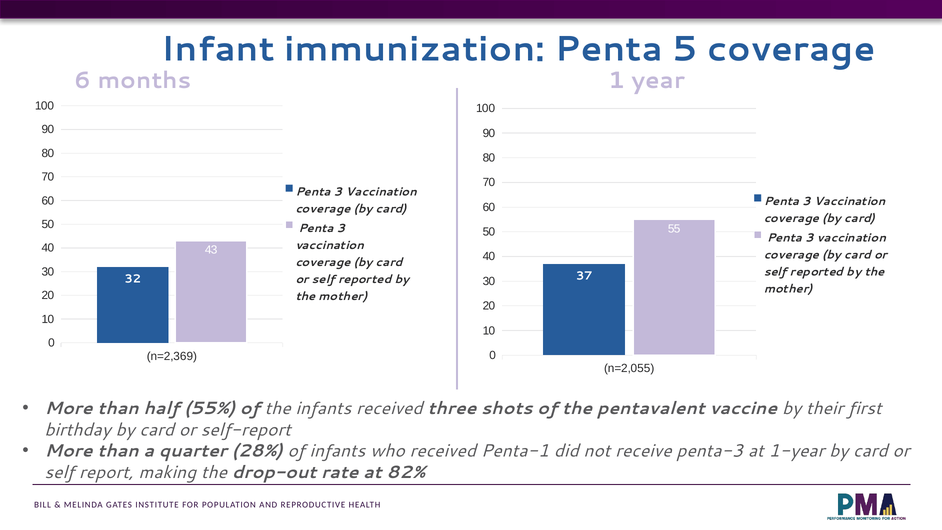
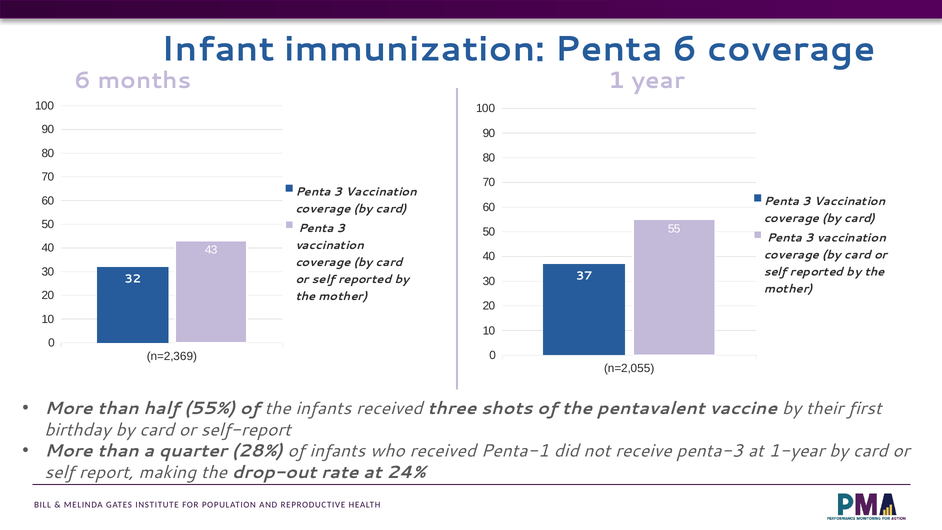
Penta 5: 5 -> 6 (685, 49)
82%: 82% -> 24% (406, 472)
